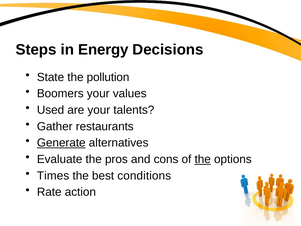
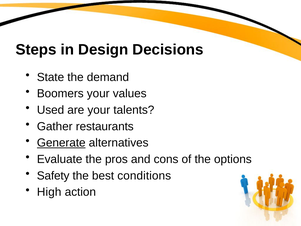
Energy: Energy -> Design (103, 50)
pollution: pollution -> demand (108, 77)
the underline: present -> none (203, 159)
Times: Times -> Safety (53, 175)
Rate: Rate -> High (49, 192)
